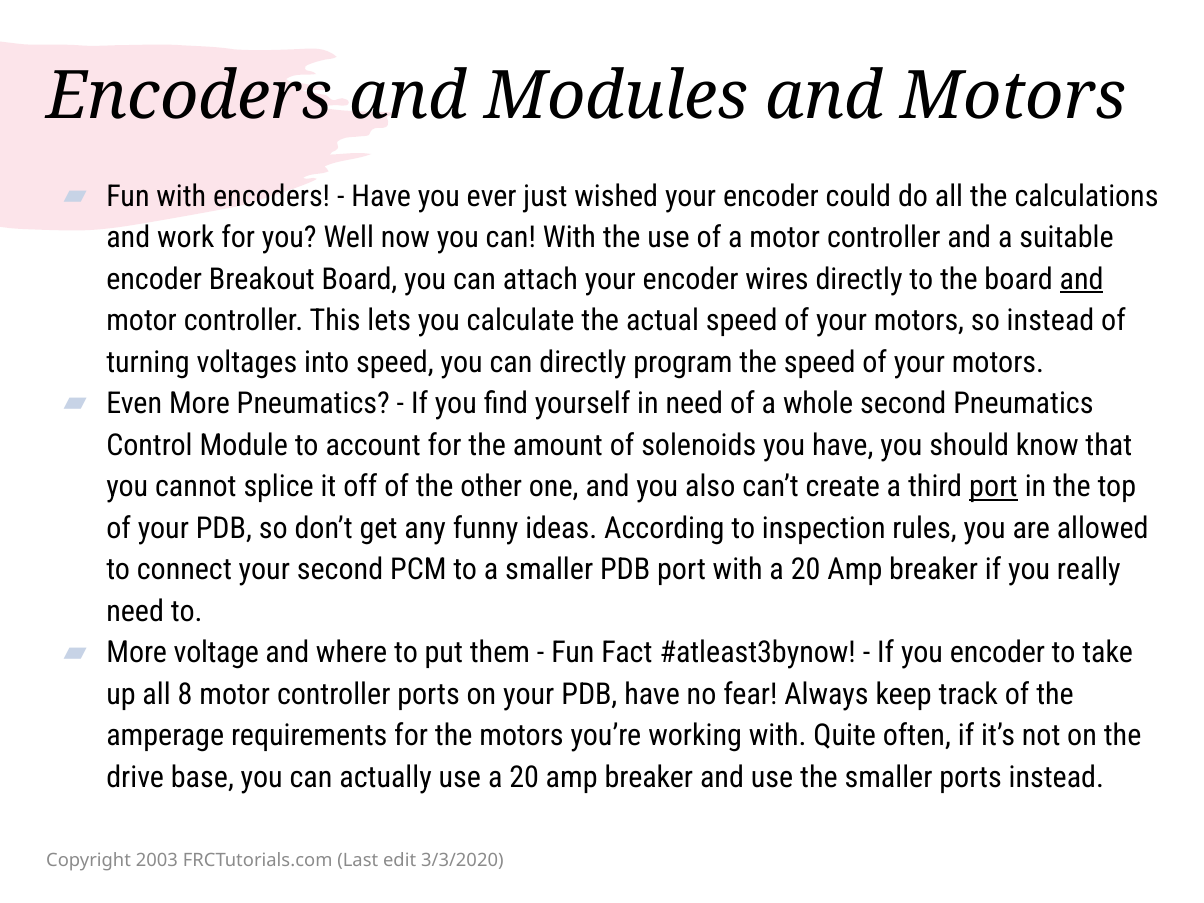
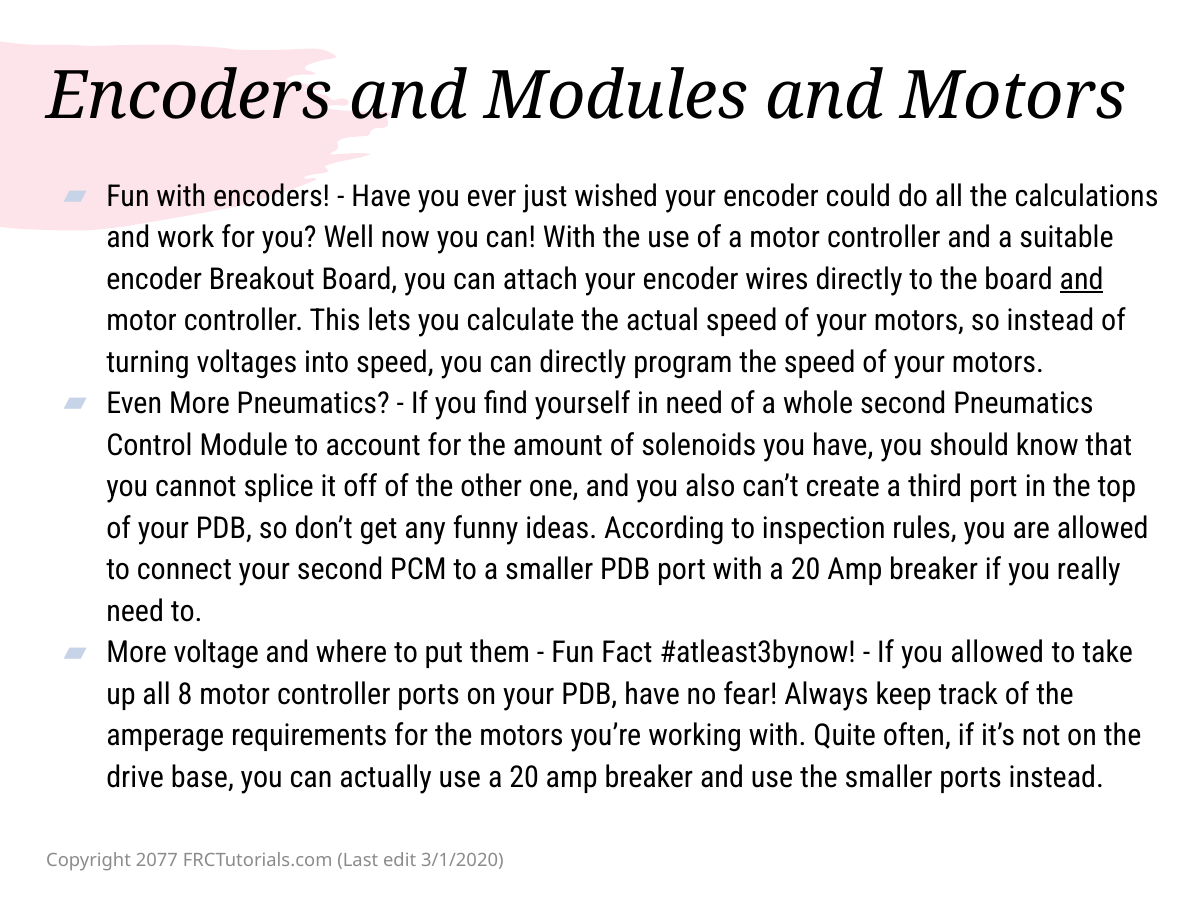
port underline: present -> none (993, 487)
you encoder: encoder -> allowed (997, 653)
2003: 2003 -> 2077 (157, 861)
3/3/2020: 3/3/2020 -> 3/1/2020 (462, 861)
